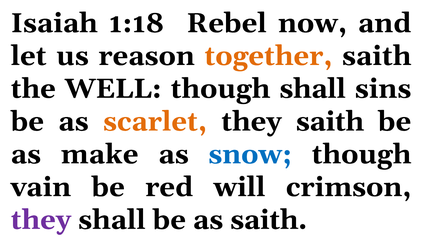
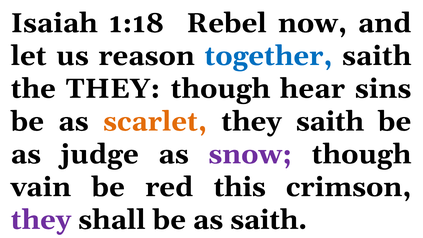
together colour: orange -> blue (268, 56)
the WELL: WELL -> THEY (113, 89)
though shall: shall -> hear (312, 89)
make: make -> judge (100, 154)
snow colour: blue -> purple (250, 154)
will: will -> this (240, 187)
